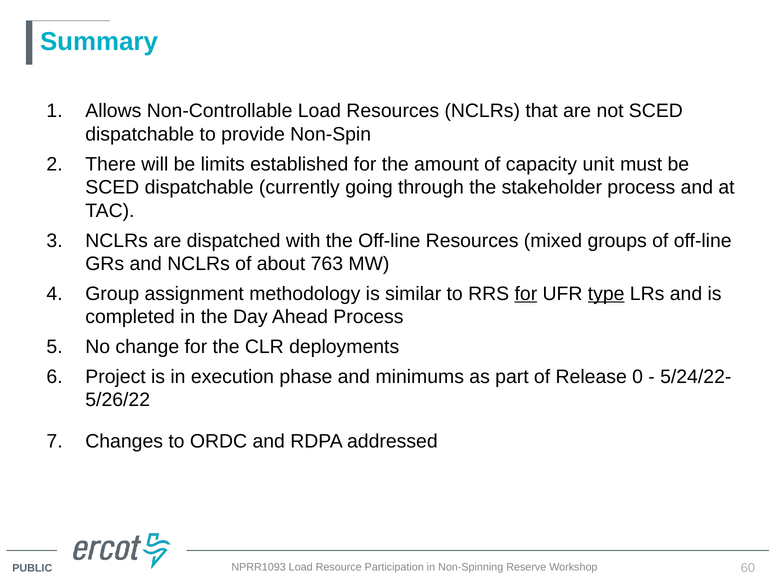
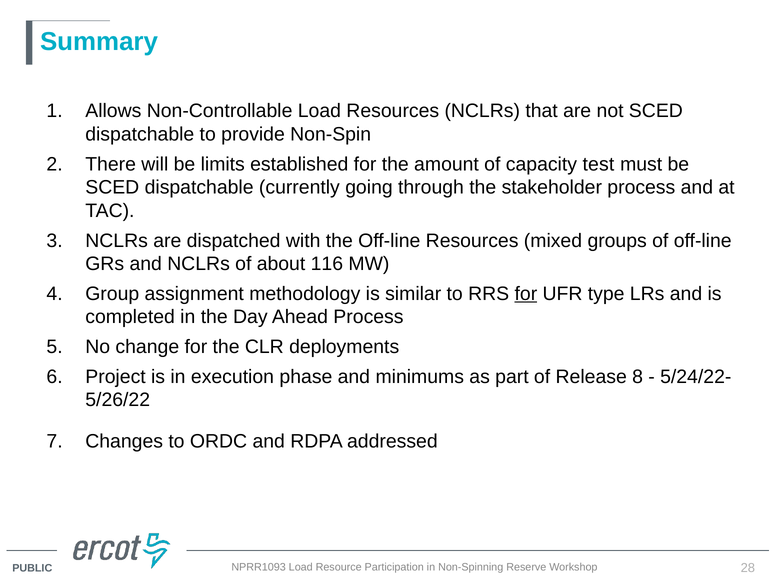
unit: unit -> test (598, 164)
763: 763 -> 116 (327, 264)
type underline: present -> none (606, 294)
0: 0 -> 8 (638, 377)
60: 60 -> 28 (748, 568)
